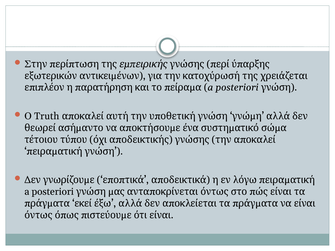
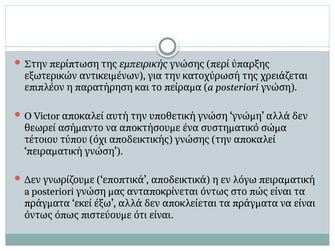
Truth: Truth -> Victor (47, 116)
